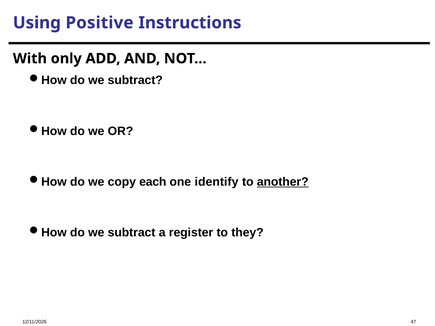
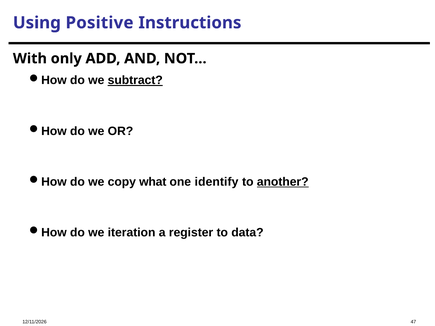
subtract underline: none -> present (135, 80)
each: each -> what (153, 182)
subtract: subtract -> iteration (132, 233)
they: they -> data (247, 233)
